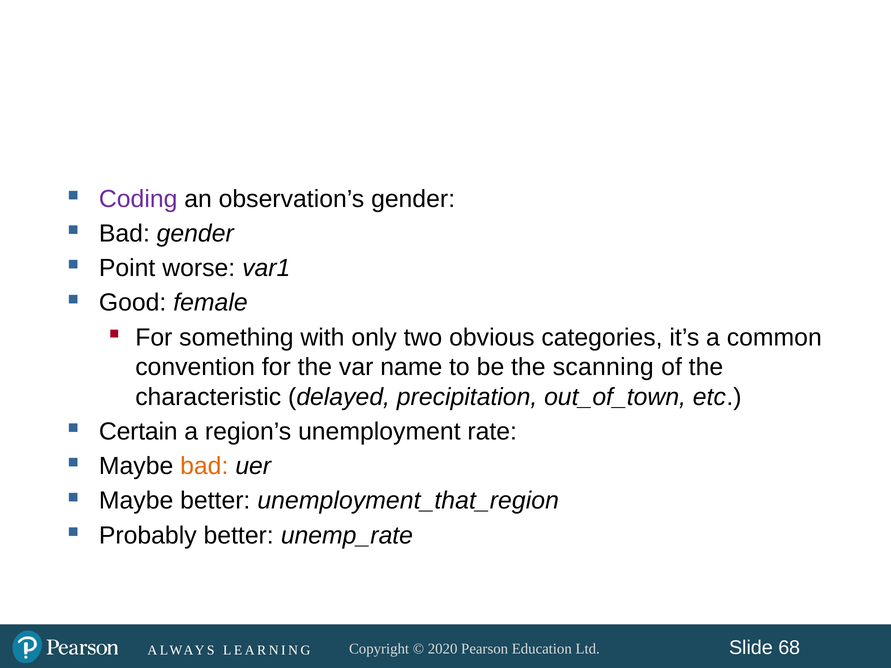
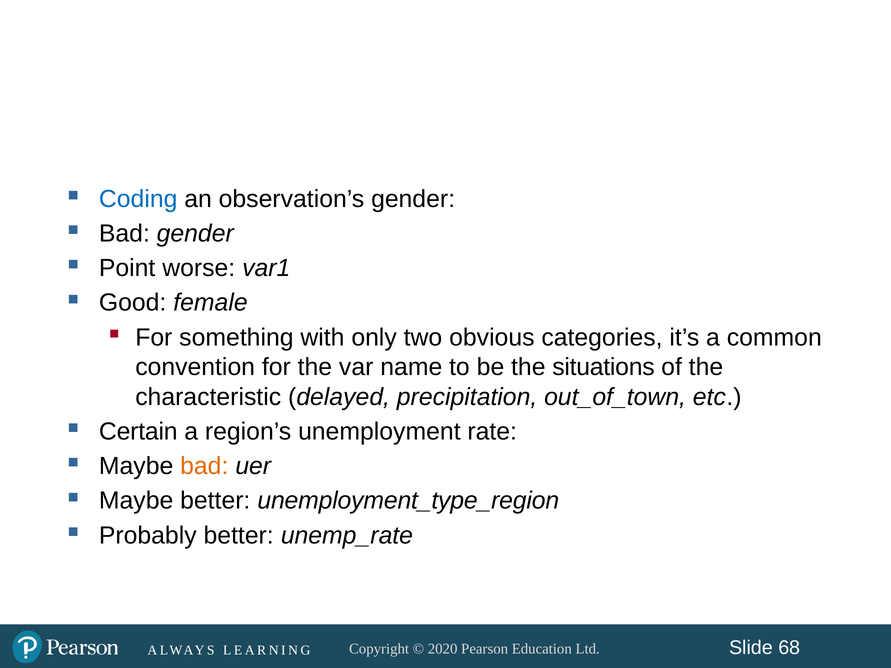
Coding colour: purple -> blue (138, 199)
scanning: scanning -> situations (603, 367)
unemployment_that_region: unemployment_that_region -> unemployment_type_region (408, 501)
